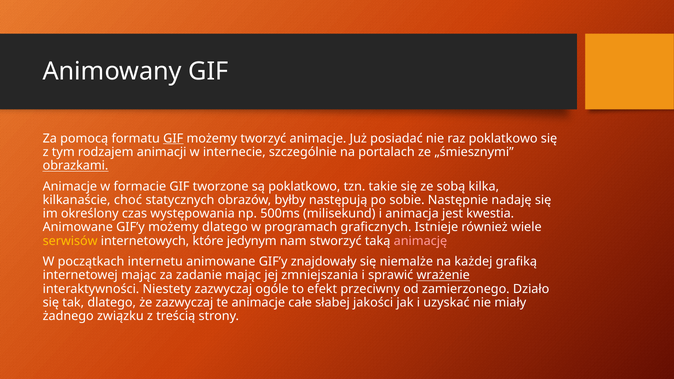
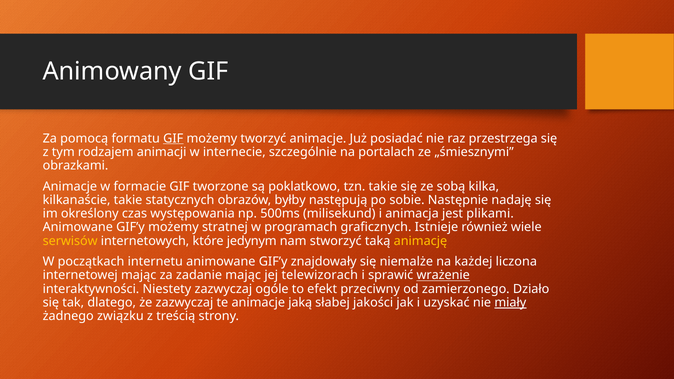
raz poklatkowo: poklatkowo -> przestrzega (503, 138)
obrazkami underline: present -> none (75, 166)
kilkanaście choć: choć -> takie (128, 200)
kwestia: kwestia -> plikami (490, 214)
możemy dlatego: dlatego -> stratnej (225, 227)
animację colour: pink -> yellow (420, 241)
grafiką: grafiką -> liczona (516, 262)
zmniejszania: zmniejszania -> telewizorach (320, 275)
całe: całe -> jaką (300, 303)
miały underline: none -> present (510, 303)
